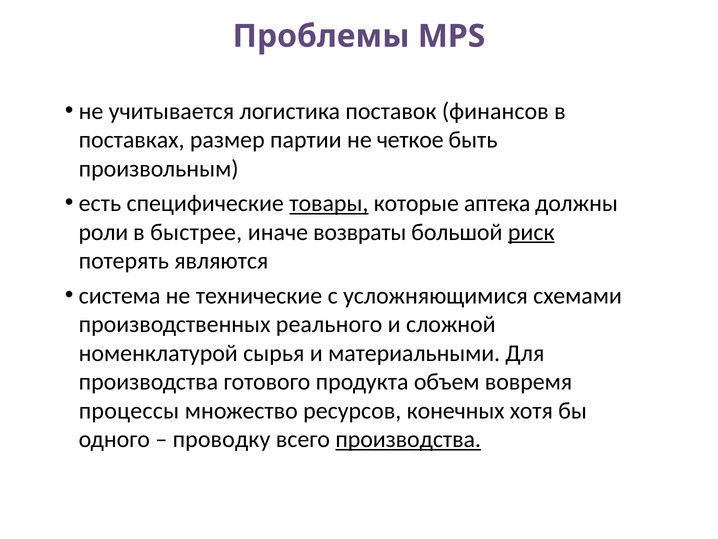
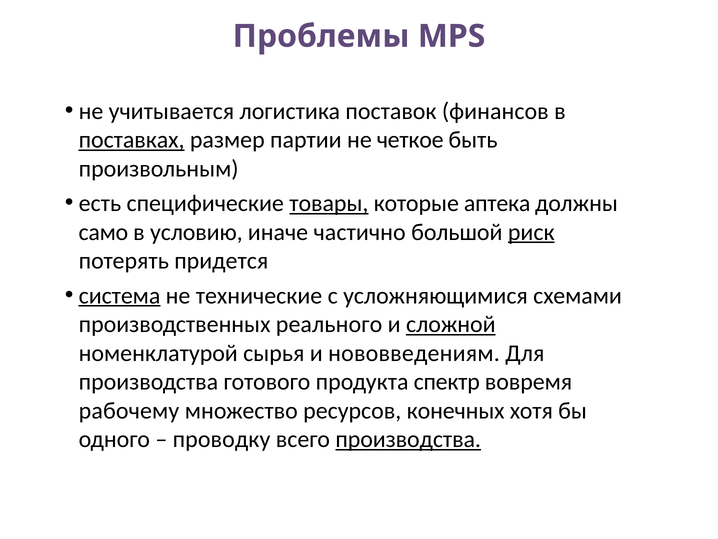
поставках underline: none -> present (132, 140)
роли: роли -> само (103, 232)
быстрее: быстрее -> условию (196, 232)
возвраты: возвраты -> частично (360, 232)
являются: являются -> придется (221, 261)
система underline: none -> present (120, 295)
сложной underline: none -> present (451, 324)
материальными: материальными -> нововведениям (414, 353)
объем: объем -> спектр (447, 382)
процессы: процессы -> рабочему (129, 410)
